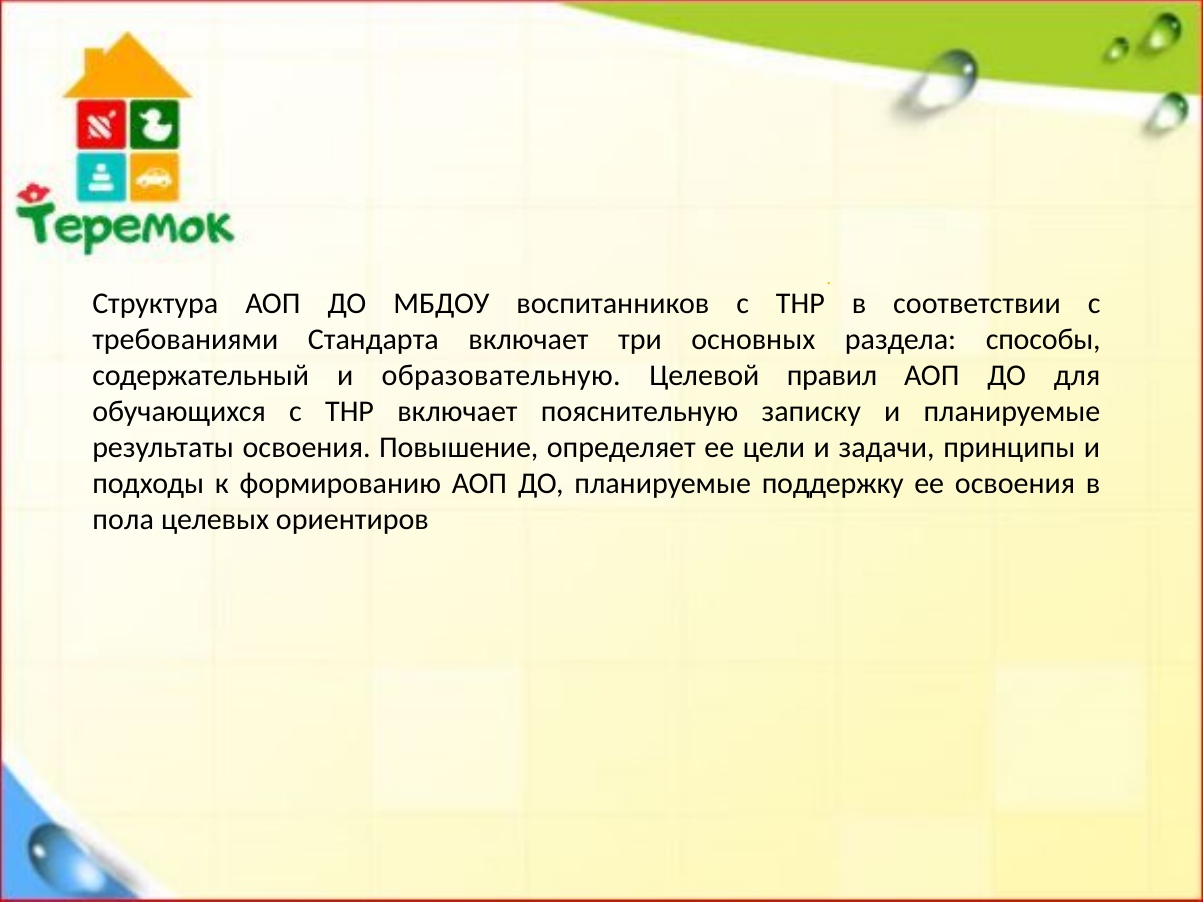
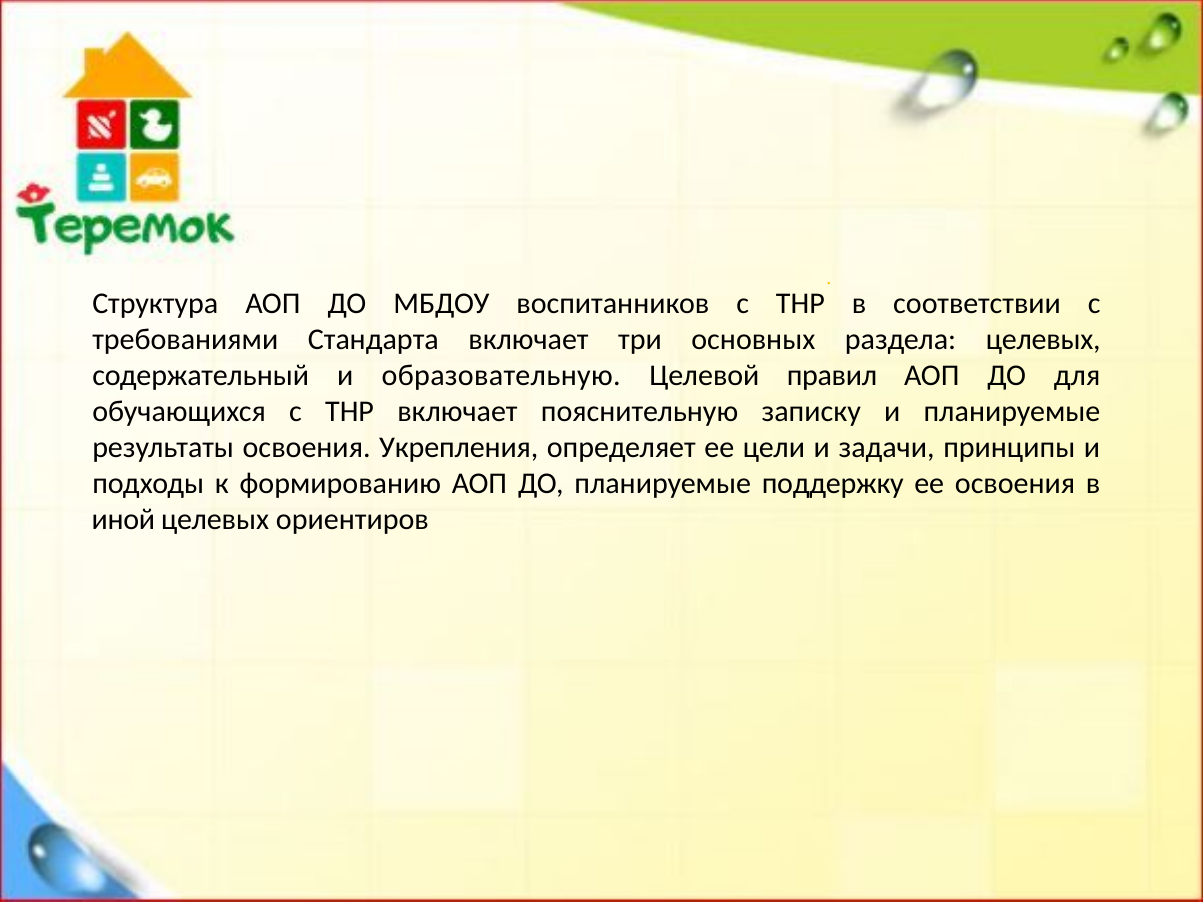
раздела способы: способы -> целевых (1043, 339)
Повышение: Повышение -> Укрепления (459, 448)
пола: пола -> иной (123, 520)
